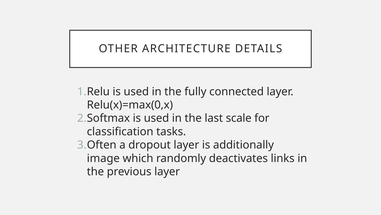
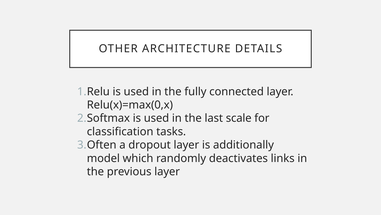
image: image -> model (103, 158)
